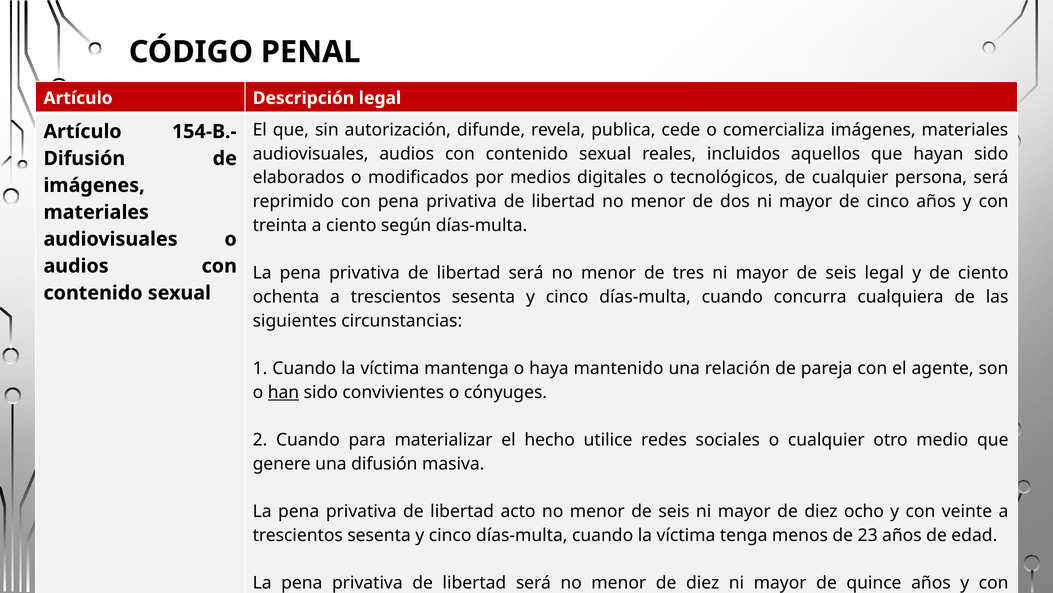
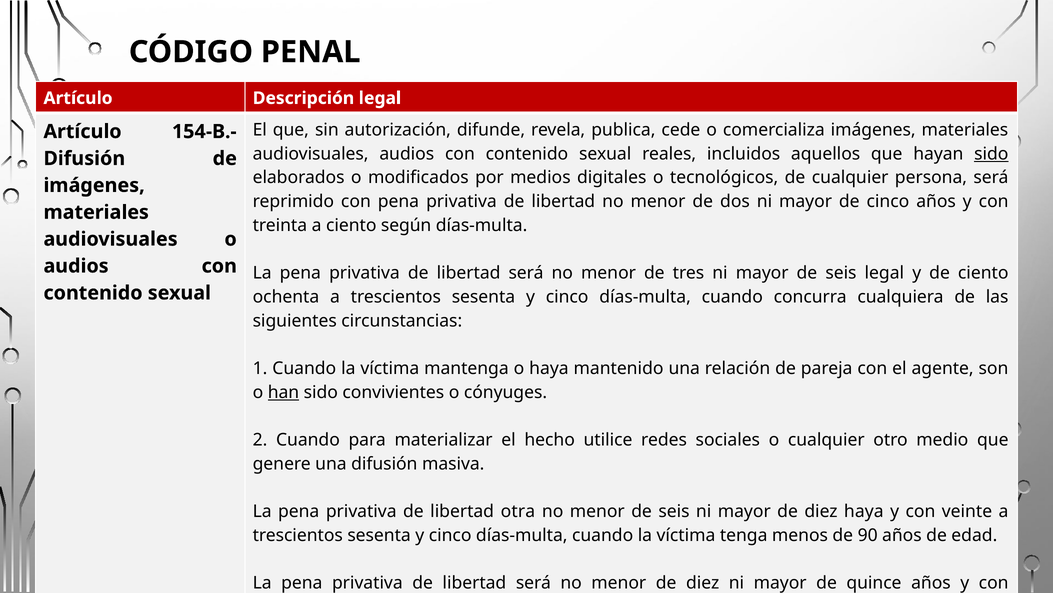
sido underline: none -> present (991, 154)
acto: acto -> otra (518, 511)
diez ocho: ocho -> haya (864, 511)
23: 23 -> 90 (868, 535)
